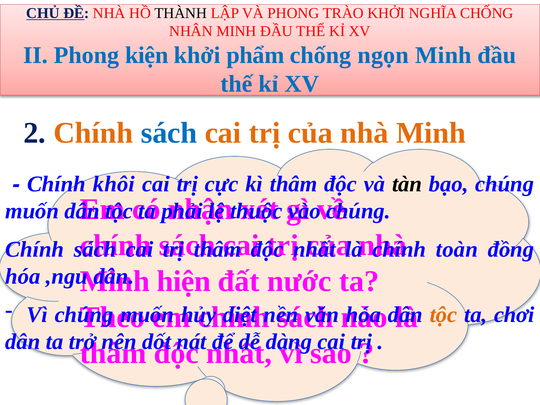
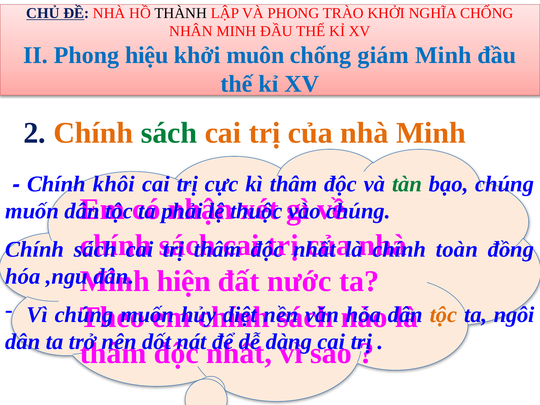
kiện: kiện -> hiệu (147, 55)
phẩm: phẩm -> muôn (255, 55)
ngọn: ngọn -> giám (383, 55)
sách colour: blue -> green (169, 133)
tàn colour: black -> green (407, 184)
chơi: chơi -> ngôi (514, 315)
